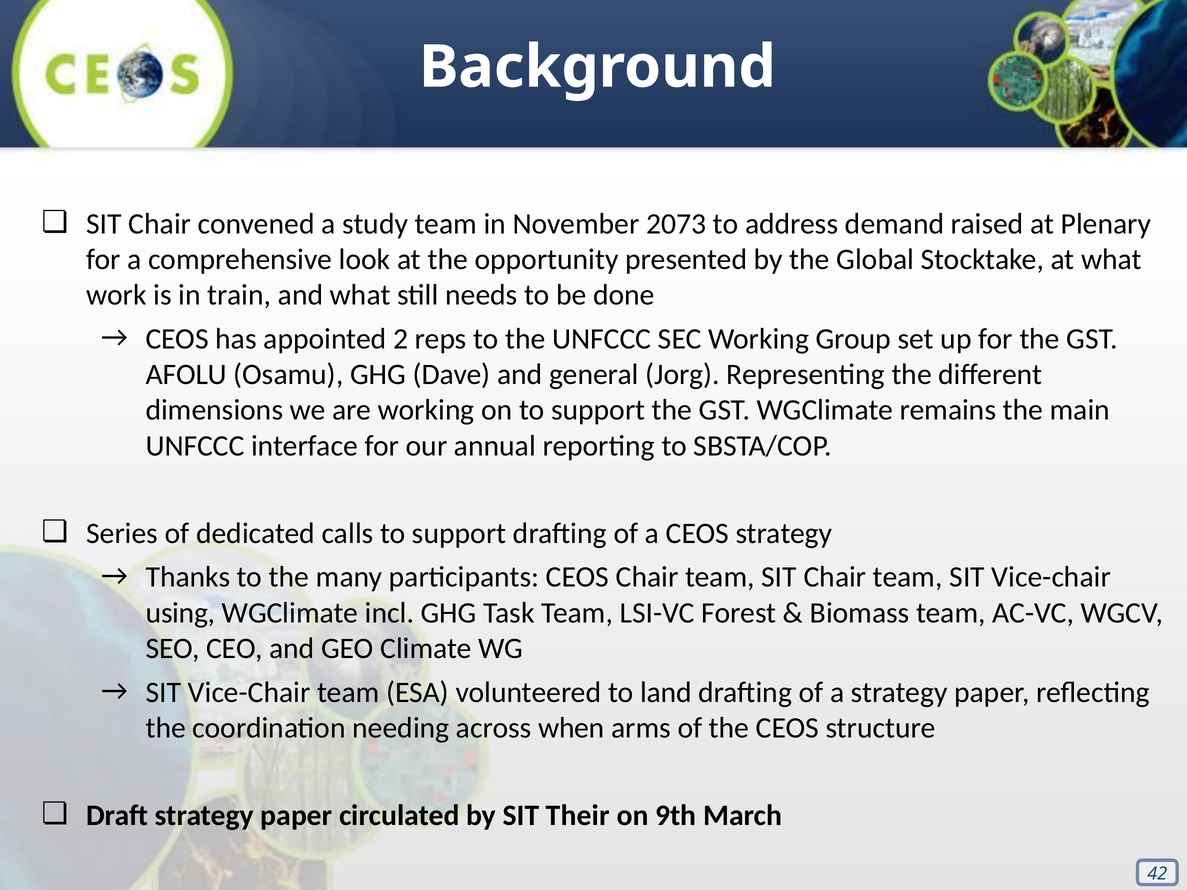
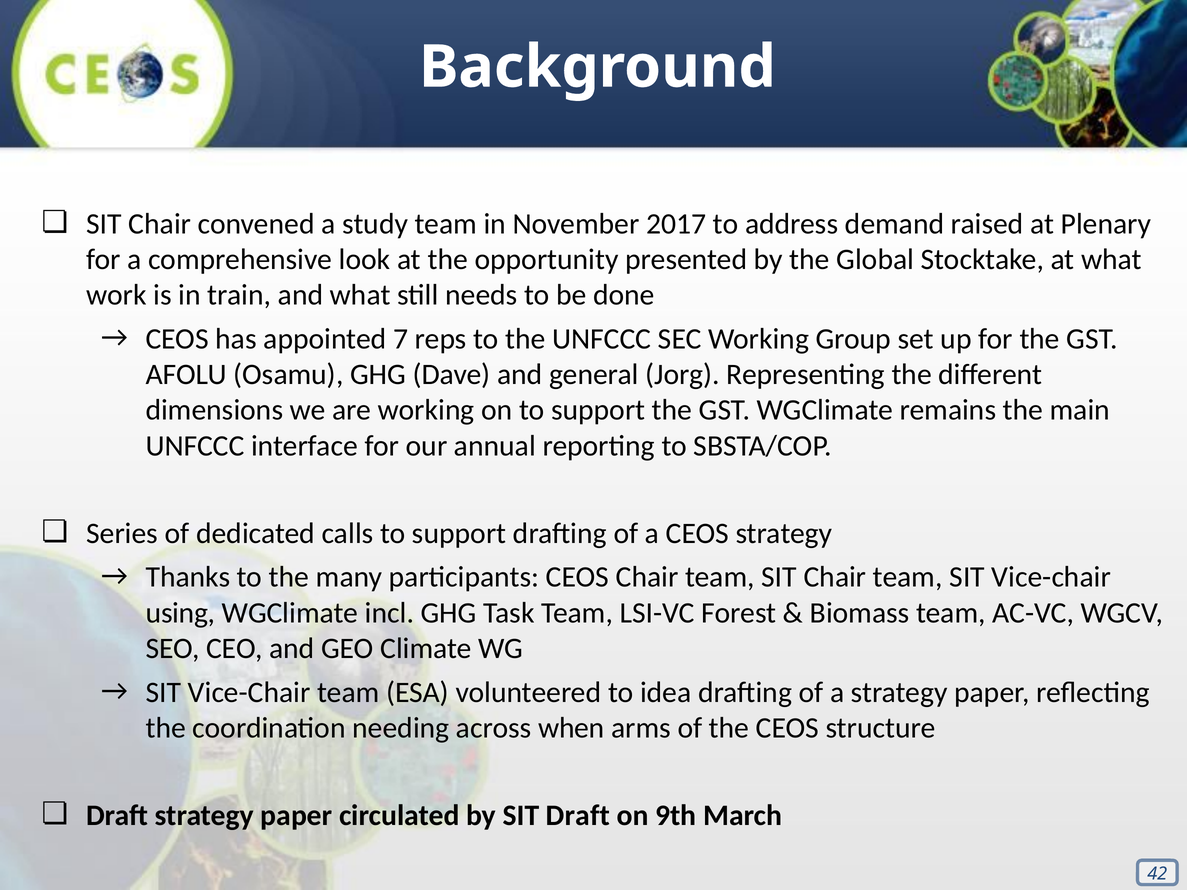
2073: 2073 -> 2017 (676, 224)
2: 2 -> 7 (401, 339)
land: land -> idea (666, 692)
SIT Their: Their -> Draft (578, 816)
